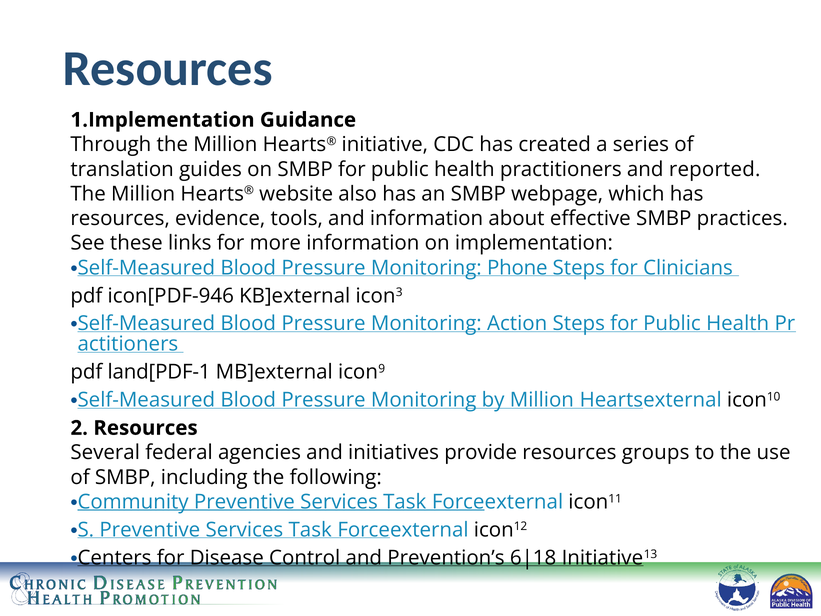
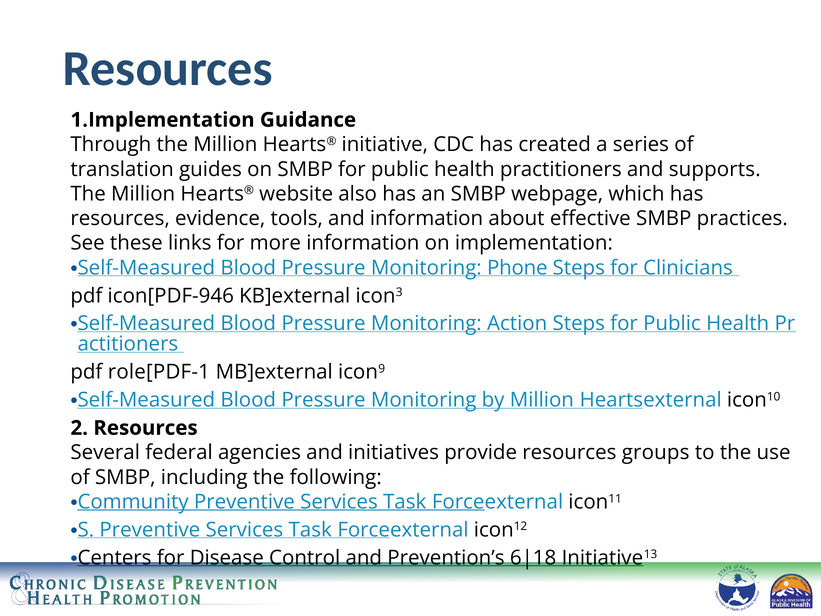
reported: reported -> supports (715, 169)
land[PDF-1: land[PDF-1 -> role[PDF-1 (159, 372)
